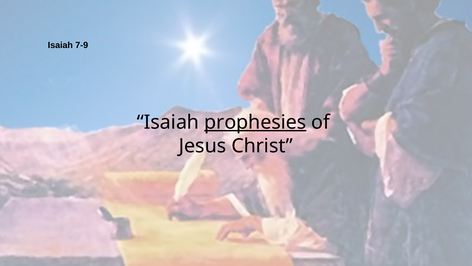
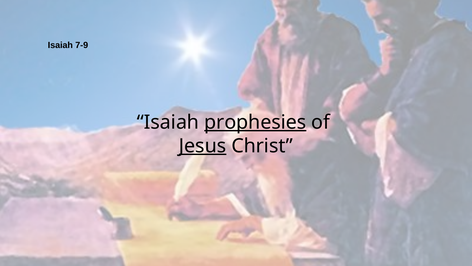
Jesus underline: none -> present (203, 146)
